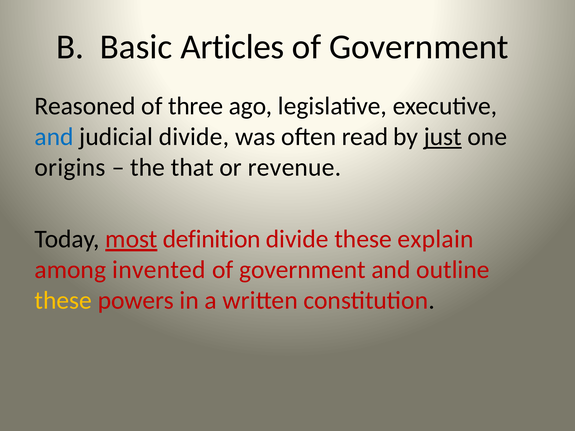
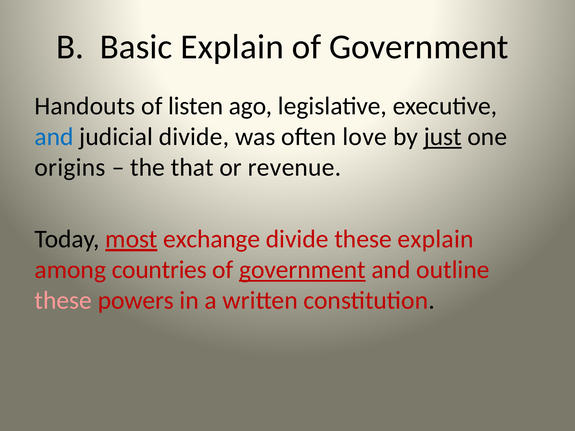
Basic Articles: Articles -> Explain (232, 47)
Reasoned: Reasoned -> Handouts (85, 106)
three: three -> listen (196, 106)
read: read -> love (365, 137)
definition: definition -> exchange (212, 239)
invented: invented -> countries (159, 270)
government underline: none -> present (302, 270)
these colour: yellow -> pink (63, 301)
